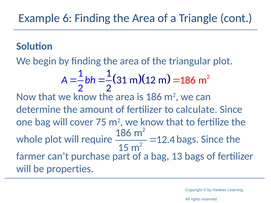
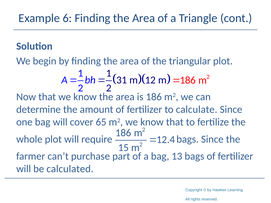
75: 75 -> 65 (101, 122)
properties: properties -> calculated (70, 169)
